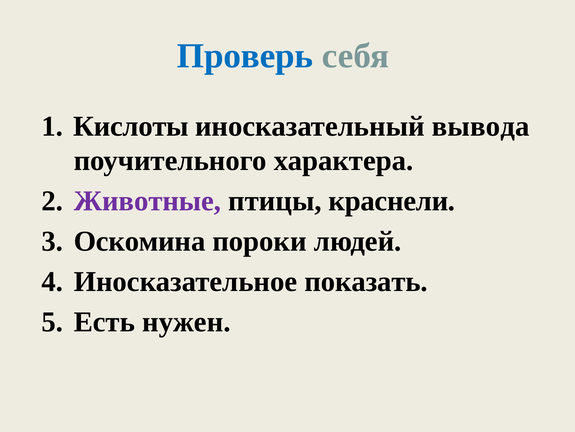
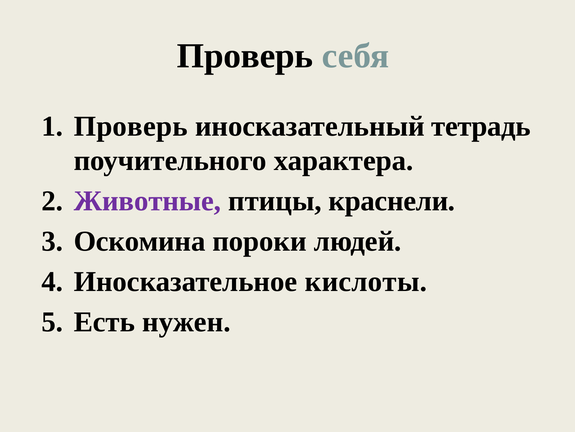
Проверь colour: blue -> black (245, 56)
Кислоты: Кислоты -> Проверь (131, 126)
вывода: вывода -> тетрадь (481, 126)
показать: показать -> кислоты (366, 281)
